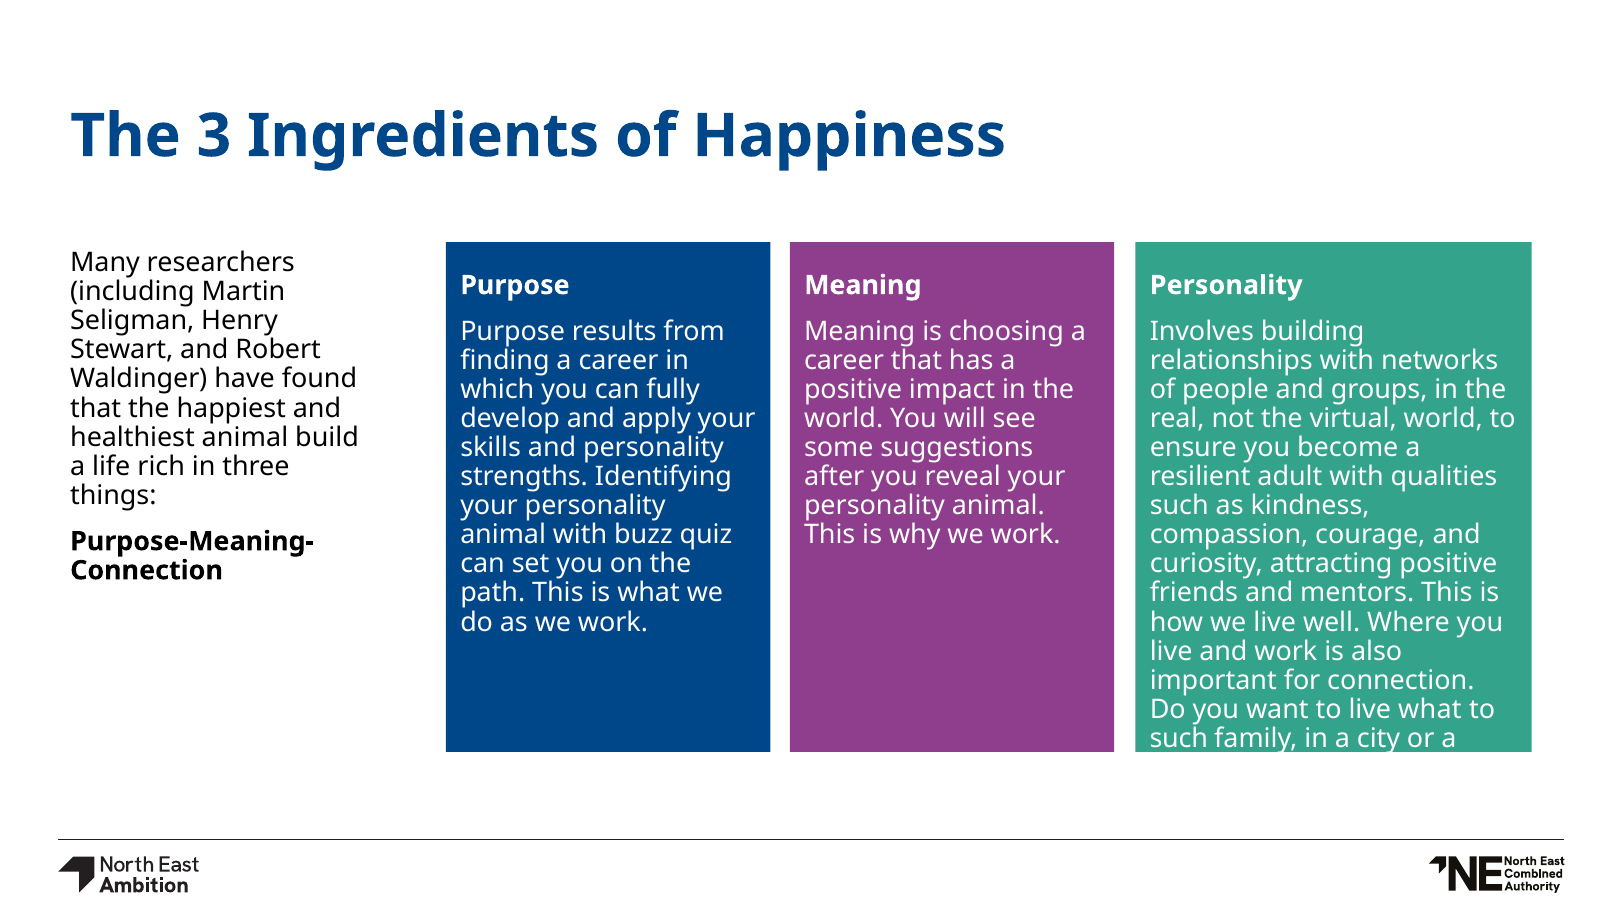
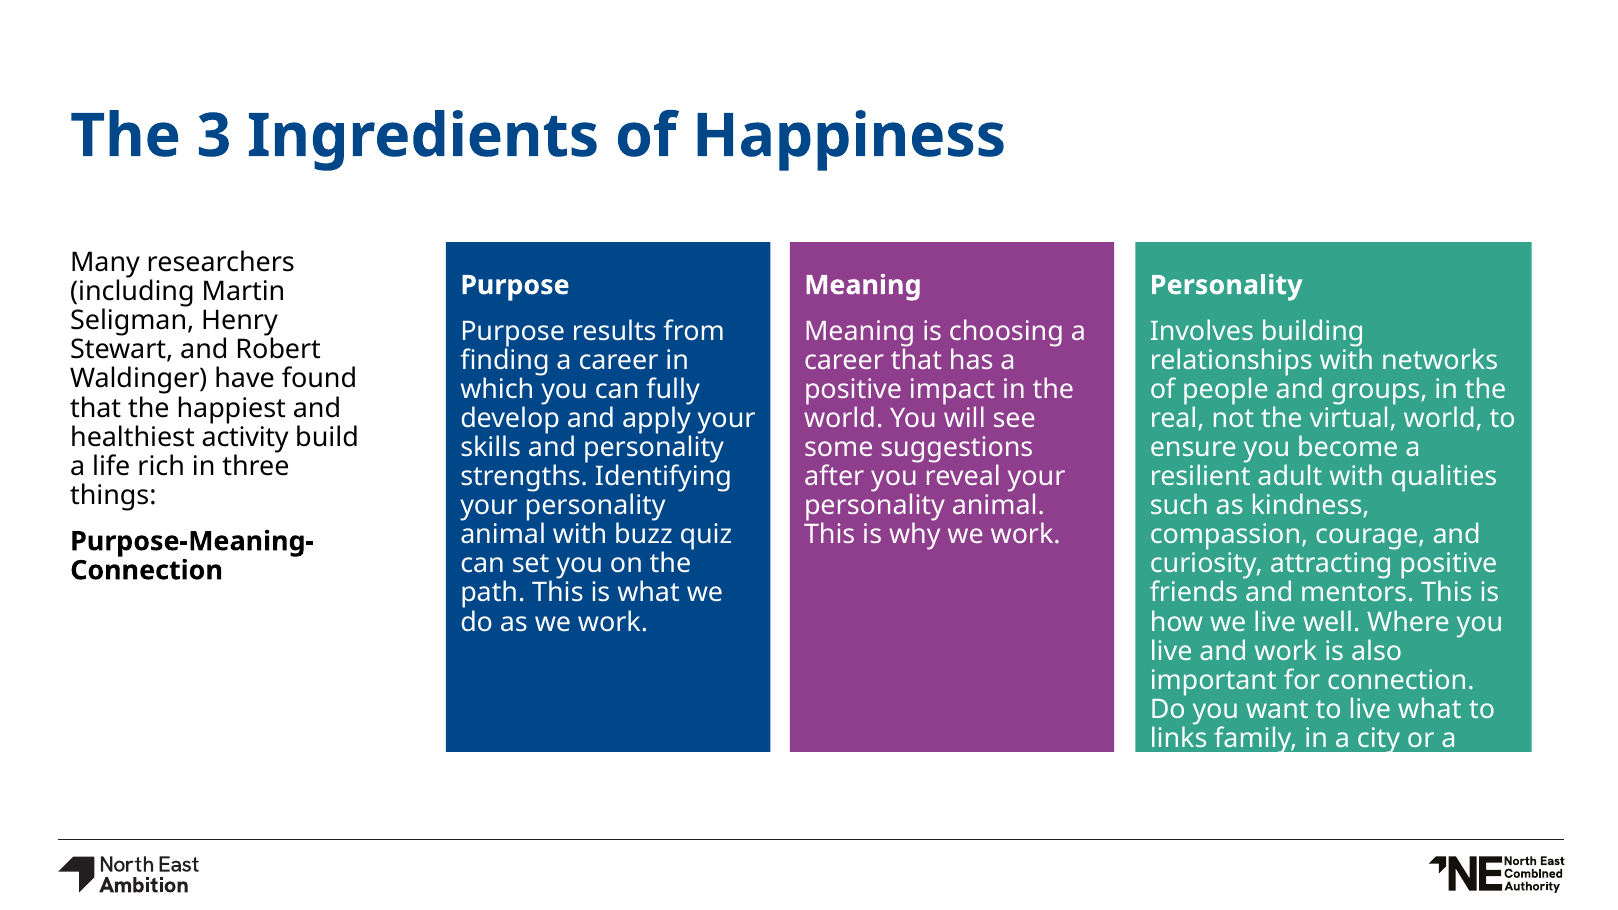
healthiest animal: animal -> activity (245, 437)
such: such -> links (1179, 739)
